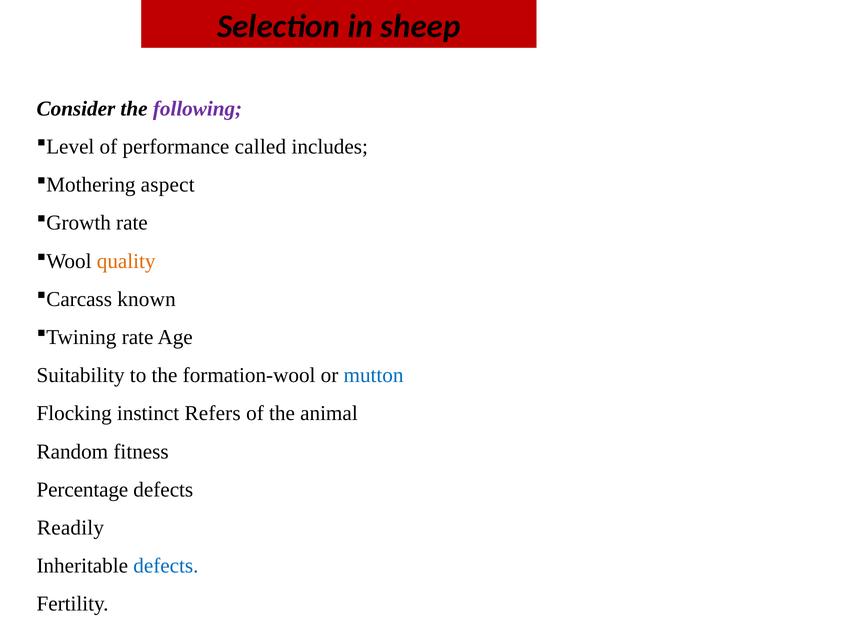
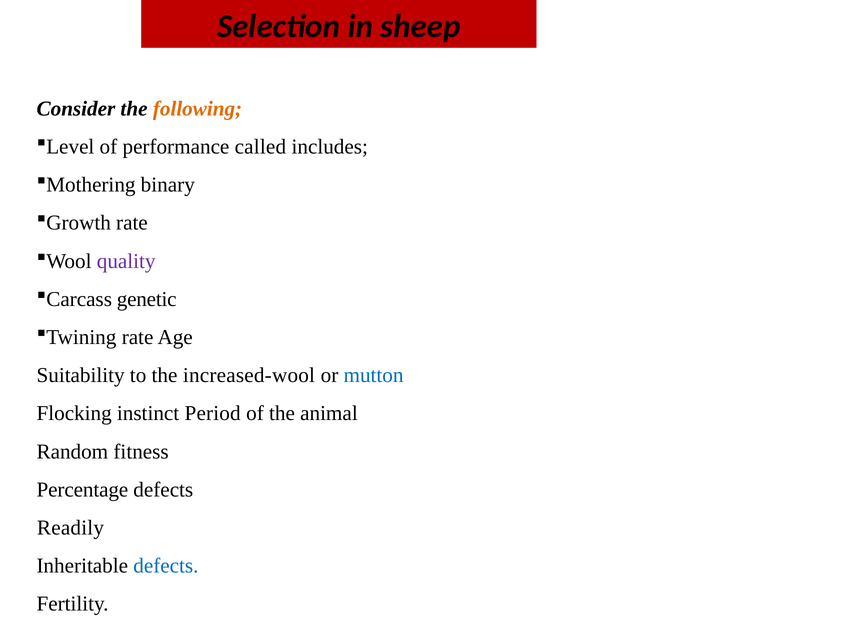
following colour: purple -> orange (198, 109)
aspect: aspect -> binary (168, 185)
quality colour: orange -> purple (126, 261)
known: known -> genetic (147, 299)
formation-wool: formation-wool -> increased-wool (249, 375)
Refers: Refers -> Period (213, 414)
